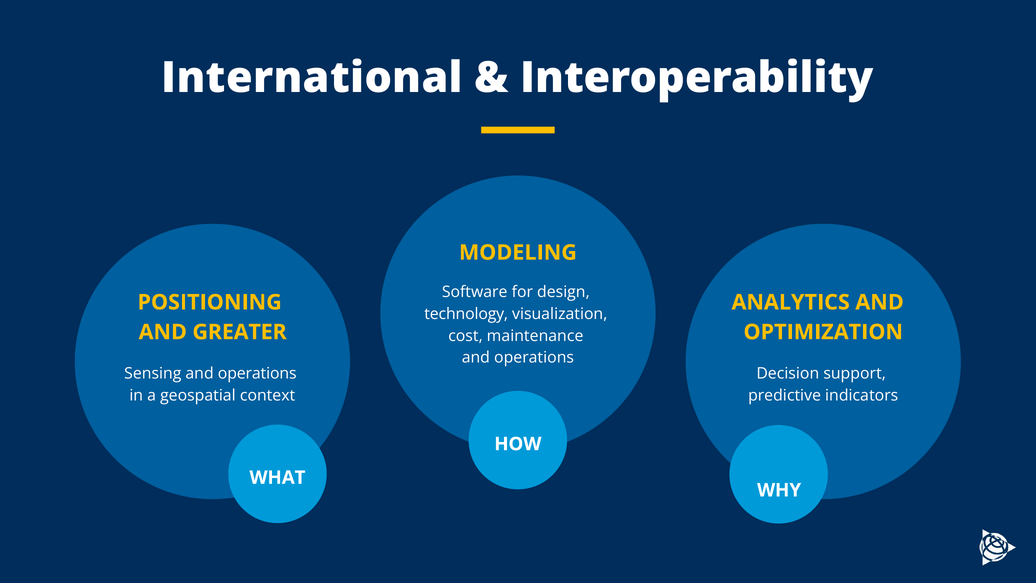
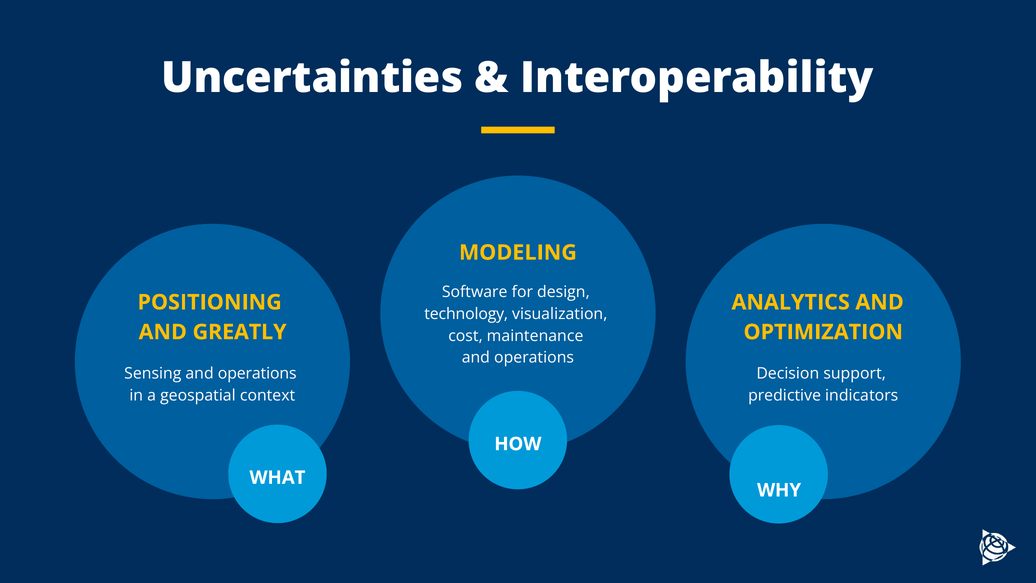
International: International -> Uncertainties (312, 78)
GREATER: GREATER -> GREATLY (240, 332)
